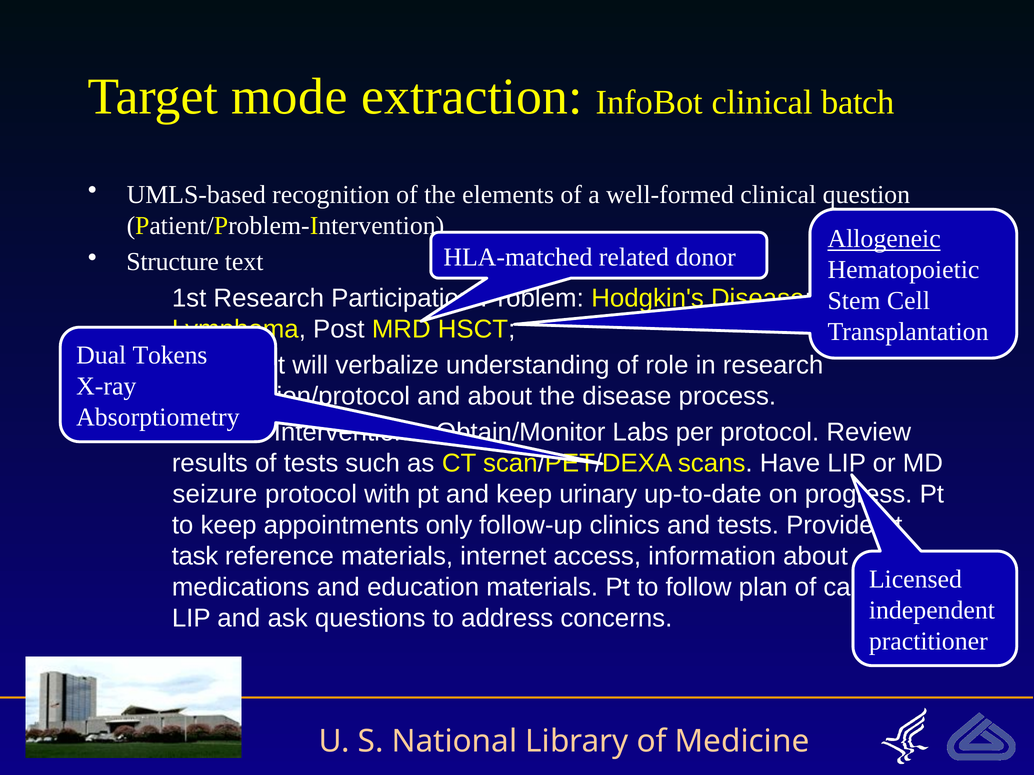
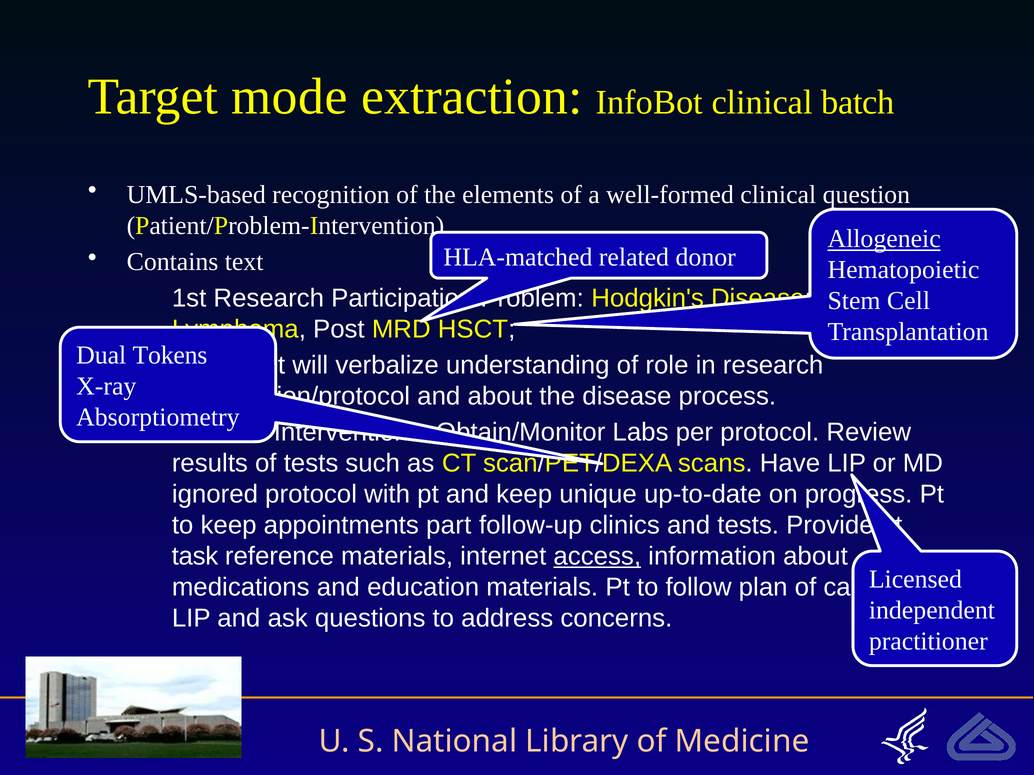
Structure: Structure -> Contains (173, 262)
seizure: seizure -> ignored (215, 495)
urinary: urinary -> unique (598, 495)
only: only -> part (449, 526)
access underline: none -> present (597, 557)
